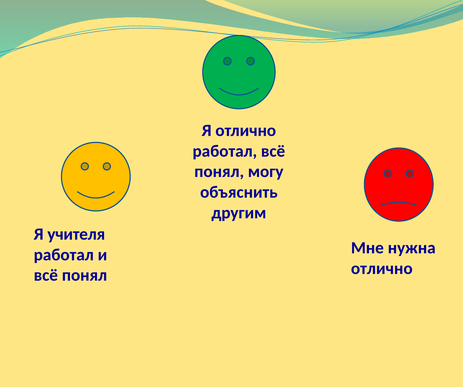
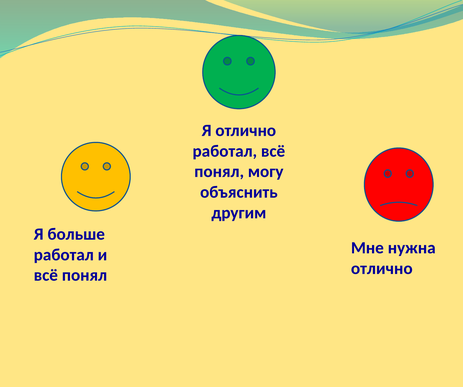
учителя: учителя -> больше (76, 234)
